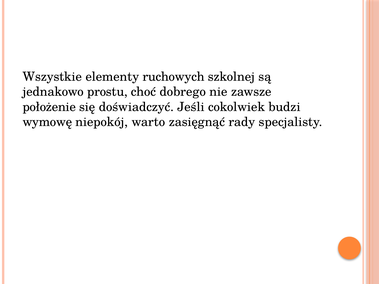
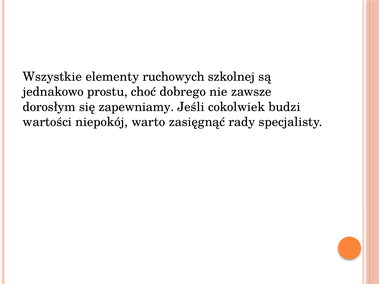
położenie: położenie -> dorosłym (49, 107)
doświadczyć: doświadczyć -> zapewniamy (136, 107)
wymowę: wymowę -> wartości (47, 122)
